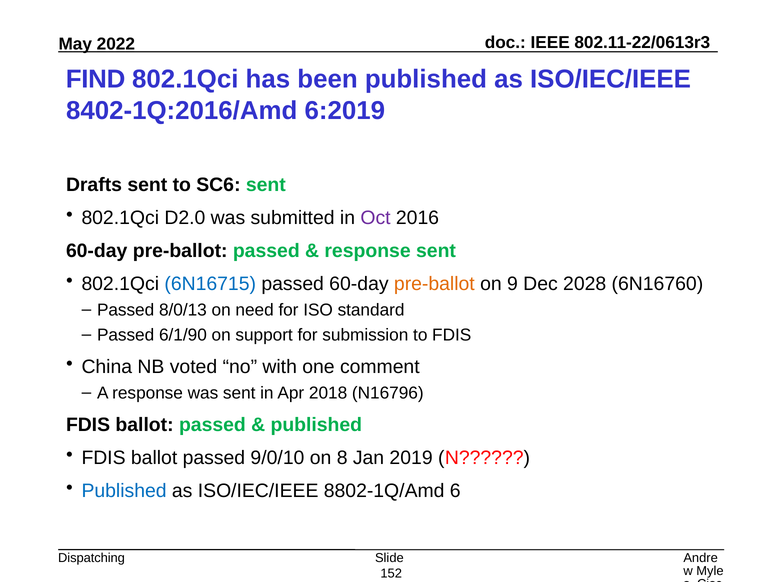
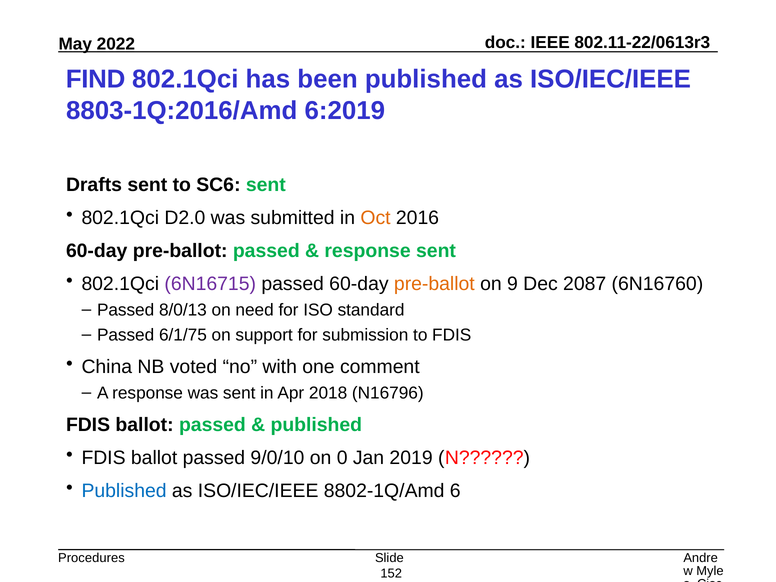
8402-1Q:2016/Amd: 8402-1Q:2016/Amd -> 8803-1Q:2016/Amd (182, 110)
Oct colour: purple -> orange (376, 218)
6N16715 colour: blue -> purple (210, 284)
2028: 2028 -> 2087 (585, 284)
6/1/90: 6/1/90 -> 6/1/75 (183, 335)
8: 8 -> 0 (342, 458)
Dispatching: Dispatching -> Procedures (91, 558)
